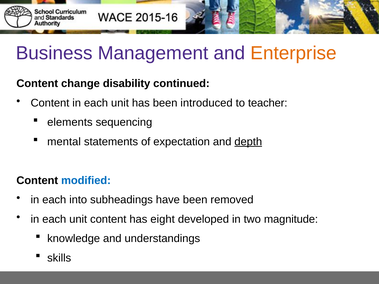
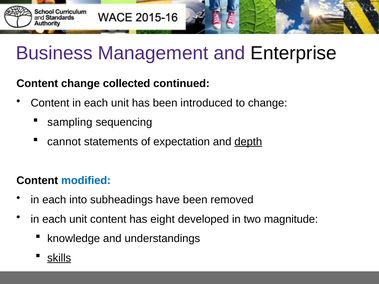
Enterprise colour: orange -> black (294, 53)
disability: disability -> collected (127, 84)
to teacher: teacher -> change (268, 103)
elements: elements -> sampling (70, 122)
mental: mental -> cannot (64, 142)
skills underline: none -> present (59, 258)
